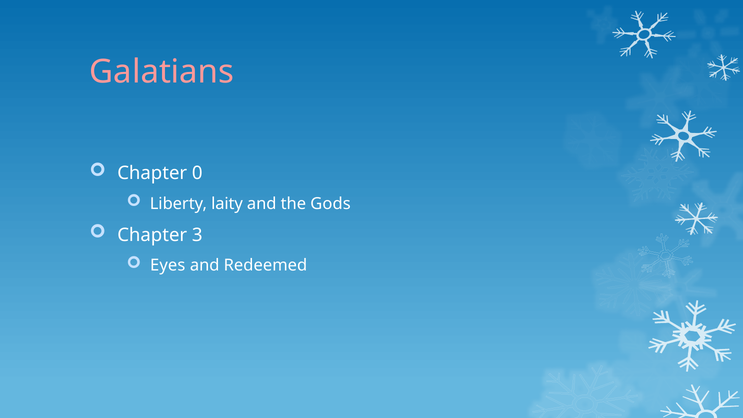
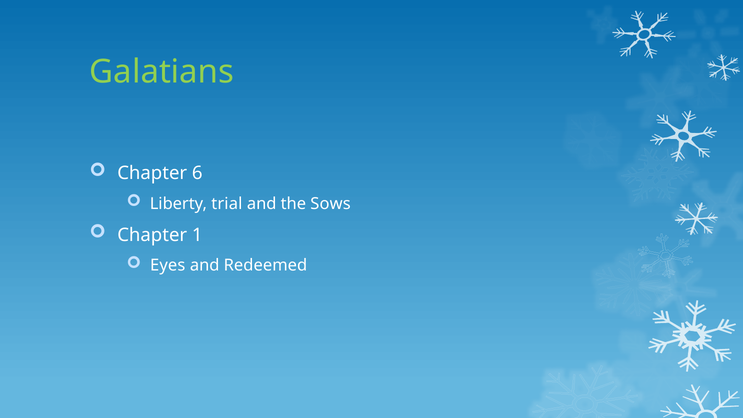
Galatians colour: pink -> light green (162, 72)
0: 0 -> 6 (197, 173)
laity: laity -> trial (227, 204)
Gods: Gods -> Sows (331, 204)
3: 3 -> 1 (197, 235)
